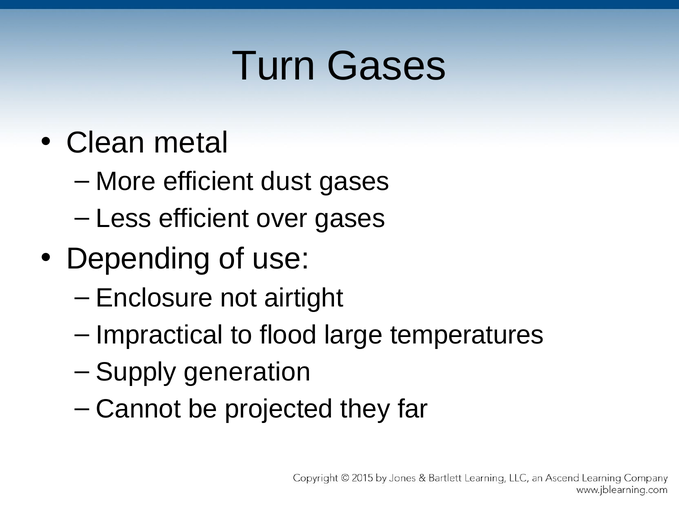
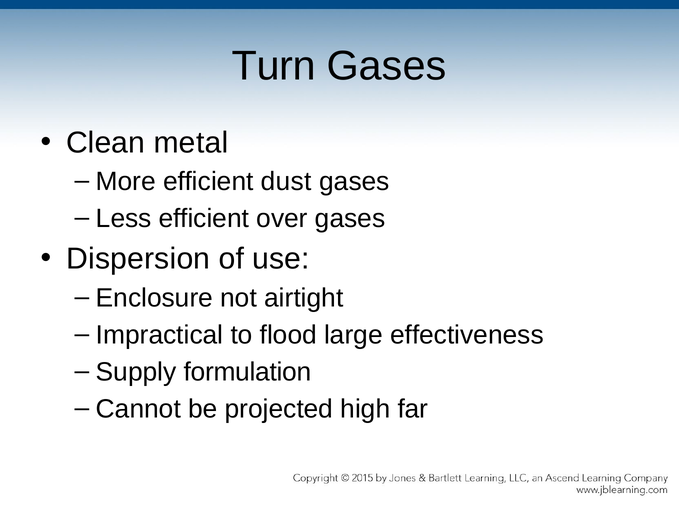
Depending: Depending -> Dispersion (138, 259)
temperatures: temperatures -> effectiveness (467, 334)
generation: generation -> formulation (248, 371)
they: they -> high (365, 408)
